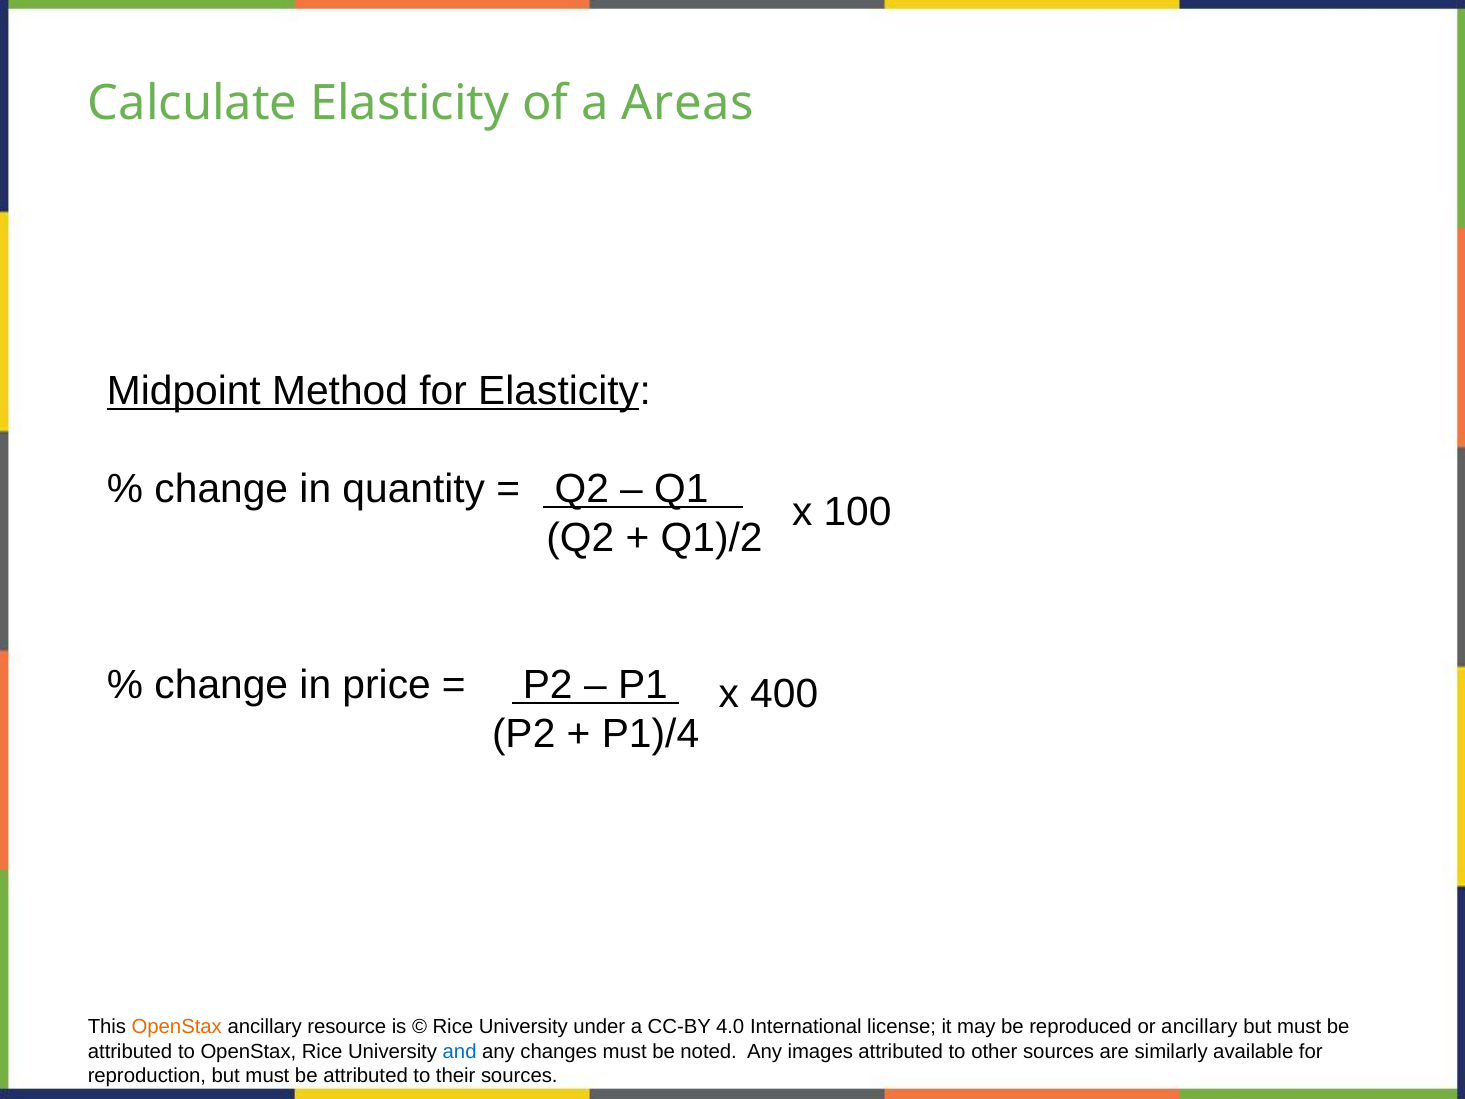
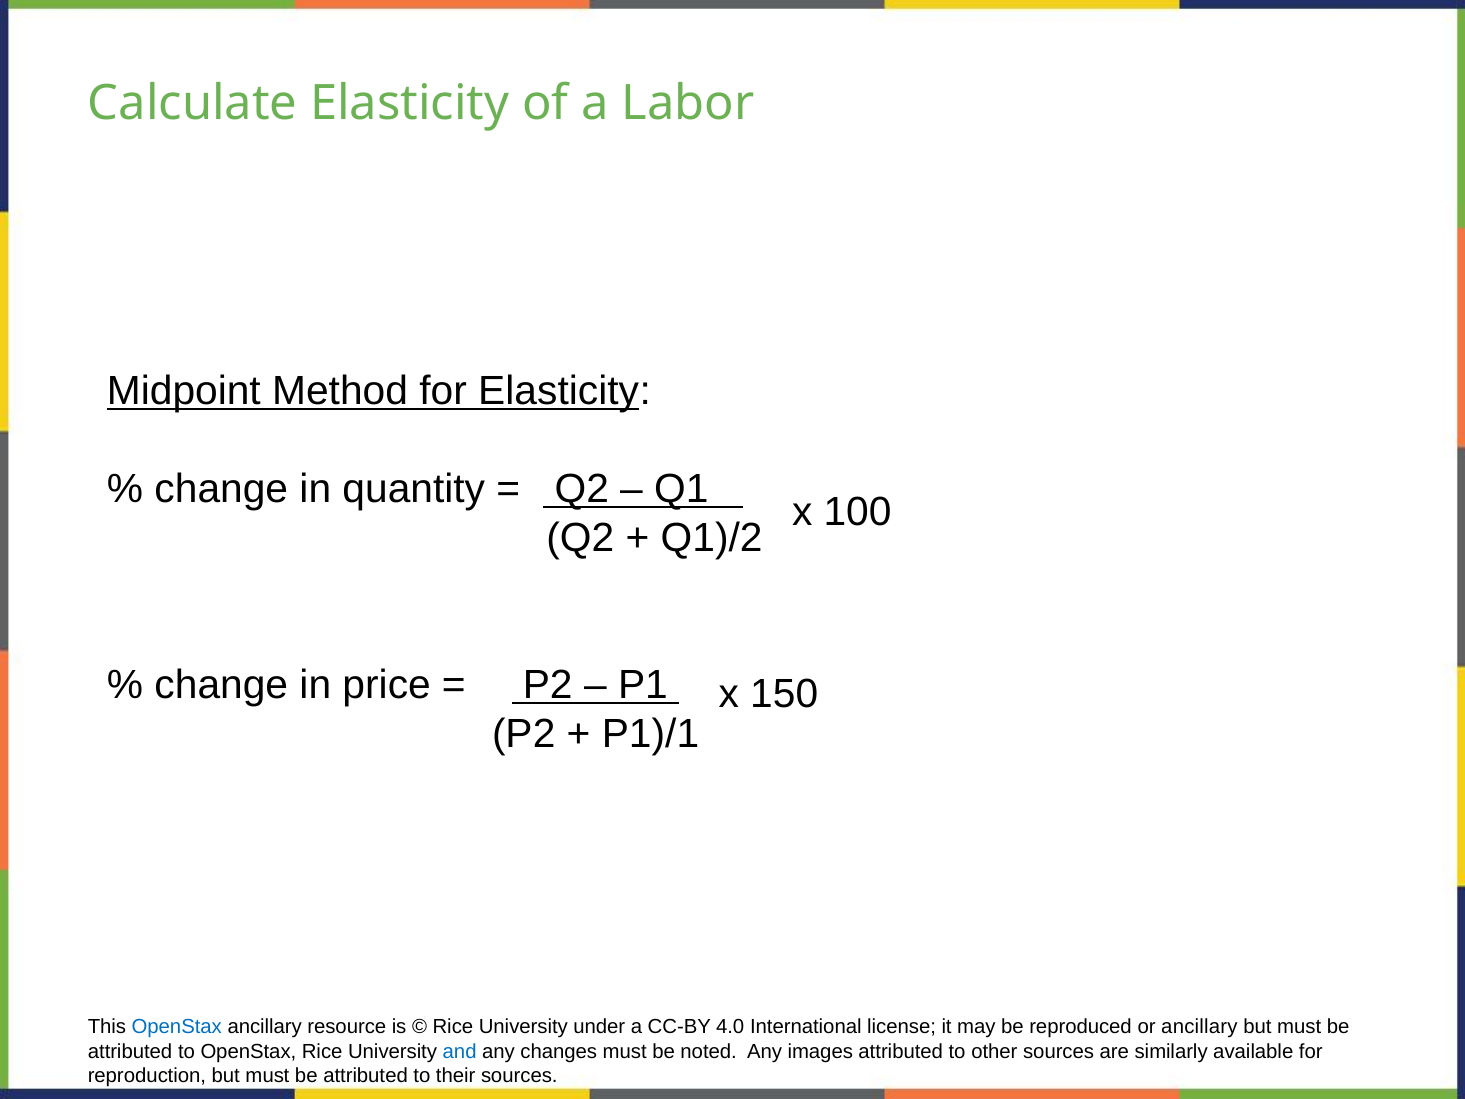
Areas: Areas -> Labor (688, 104)
400: 400 -> 150 (784, 694)
P1)/4: P1)/4 -> P1)/1 (651, 734)
OpenStax colour: orange -> blue (177, 1027)
